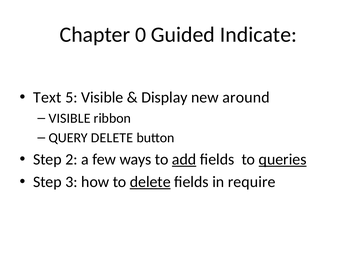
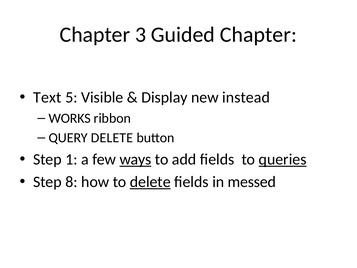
0: 0 -> 3 (141, 35)
Guided Indicate: Indicate -> Chapter (258, 35)
around: around -> instead (246, 97)
VISIBLE: VISIBLE -> WORKS (70, 118)
2: 2 -> 1 (71, 159)
ways underline: none -> present (135, 159)
add underline: present -> none (184, 159)
3: 3 -> 8 (71, 182)
require: require -> messed (252, 182)
